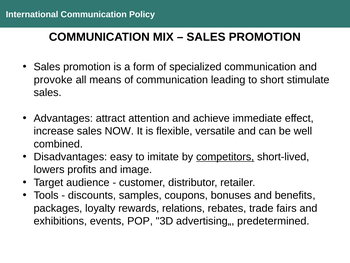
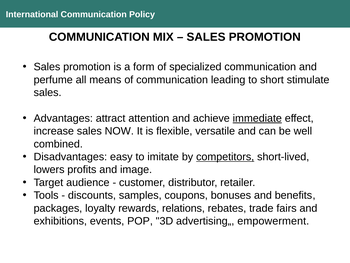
provoke: provoke -> perfume (53, 80)
immediate underline: none -> present (257, 118)
predetermined: predetermined -> empowerment (273, 221)
